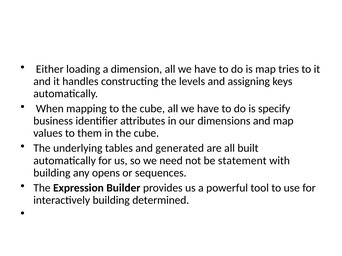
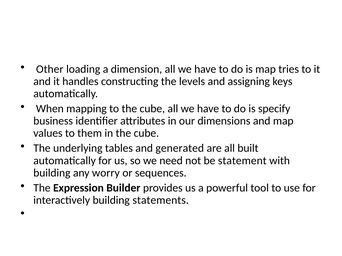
Either: Either -> Other (50, 69)
opens: opens -> worry (106, 173)
determined: determined -> statements (161, 200)
